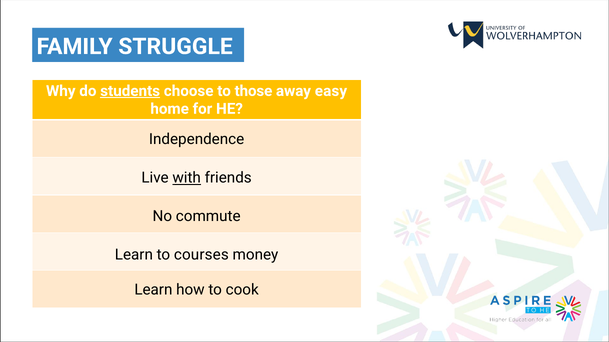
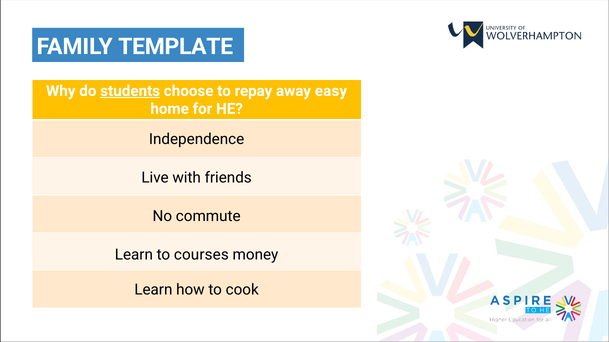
STRUGGLE: STRUGGLE -> TEMPLATE (176, 47)
those: those -> repay (253, 91)
with underline: present -> none (187, 178)
